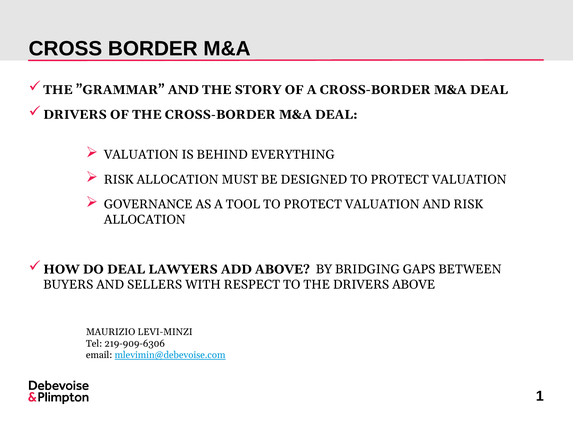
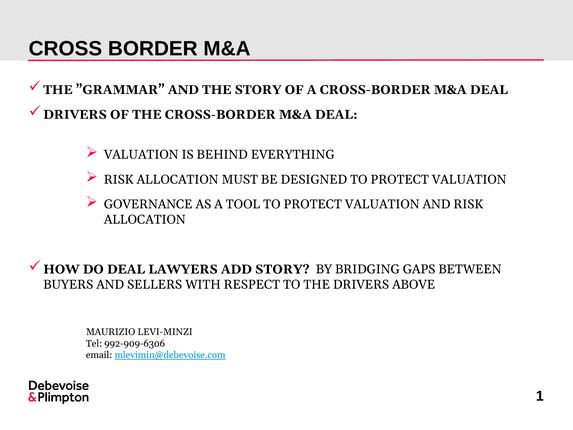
ADD ABOVE: ABOVE -> STORY (282, 269)
219-909-6306: 219-909-6306 -> 992-909-6306 (135, 343)
